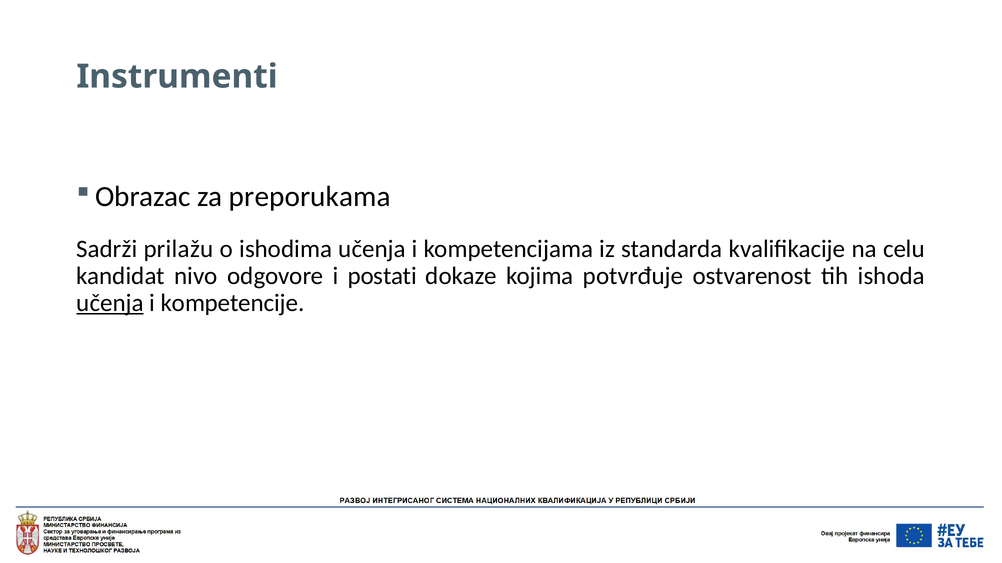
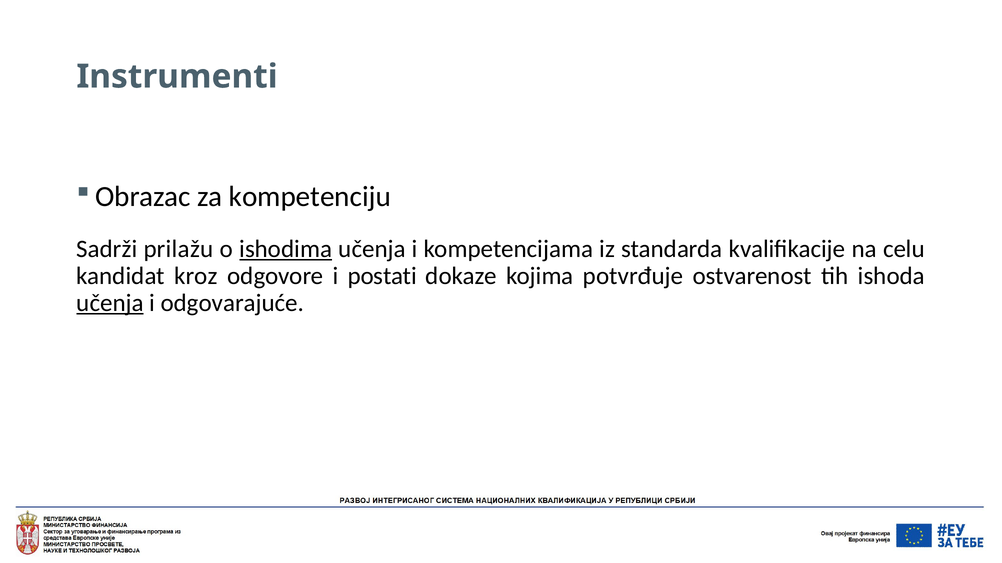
preporukama: preporukama -> kompetenciju (310, 197)
ishodima underline: none -> present (286, 249)
nivo: nivo -> kroz (196, 276)
kompetencije: kompetencije -> odgovarajuće (232, 303)
